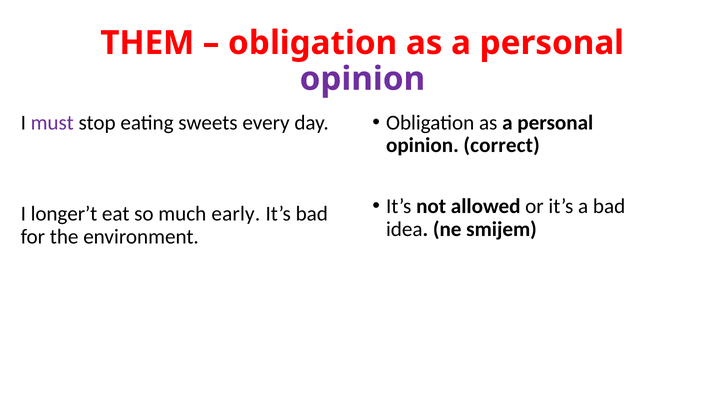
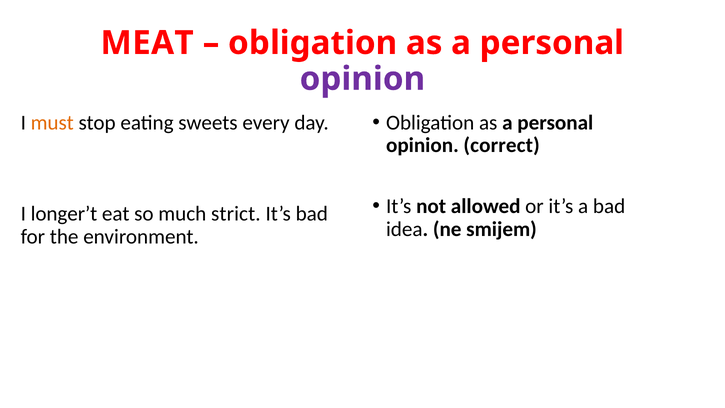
THEM: THEM -> MEAT (147, 43)
must colour: purple -> orange (52, 123)
early: early -> strict (236, 214)
